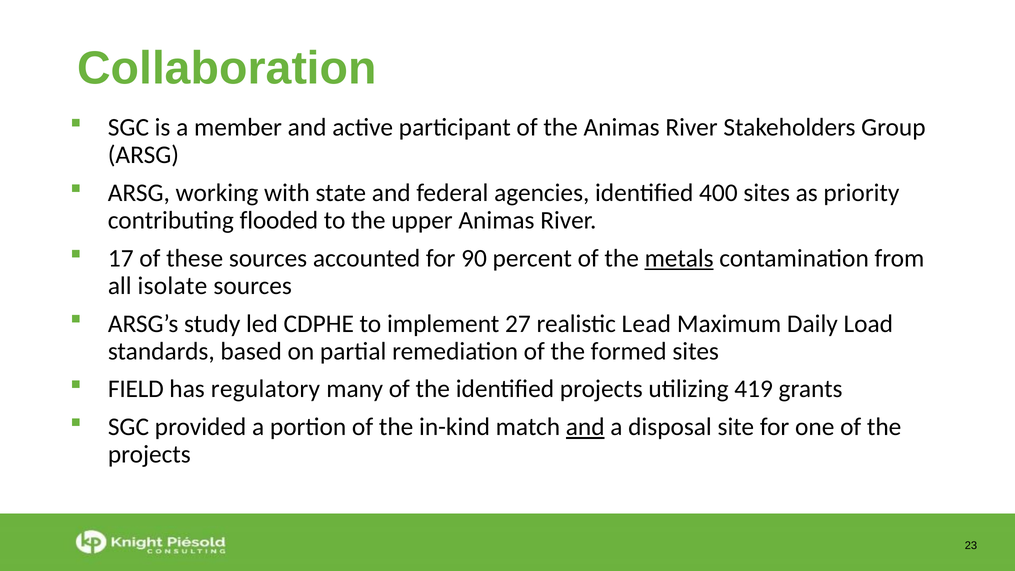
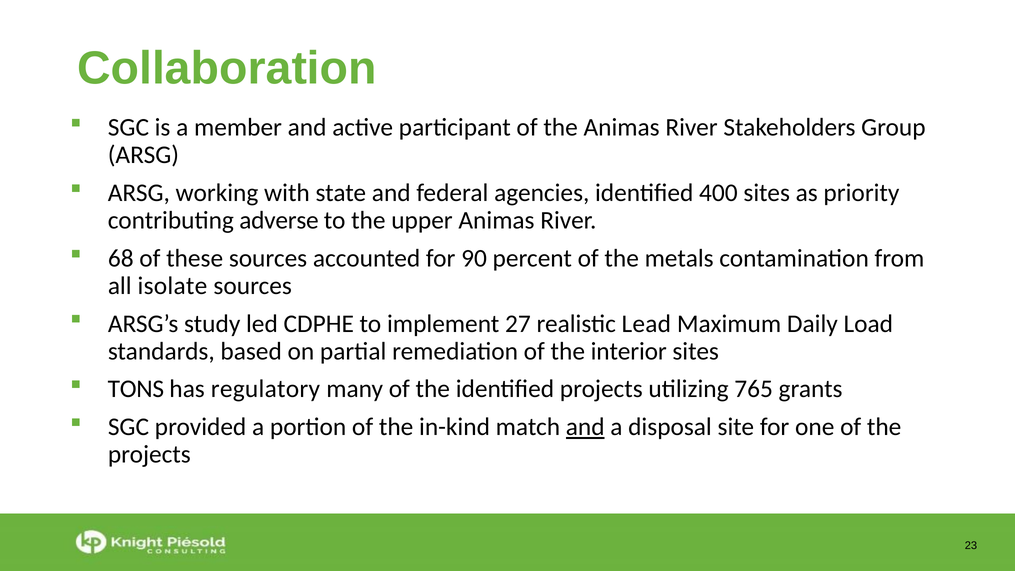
flooded: flooded -> adverse (279, 220)
17: 17 -> 68 (121, 258)
metals underline: present -> none (679, 258)
formed: formed -> interior (629, 351)
FIELD: FIELD -> TONS (136, 389)
419: 419 -> 765 (754, 389)
